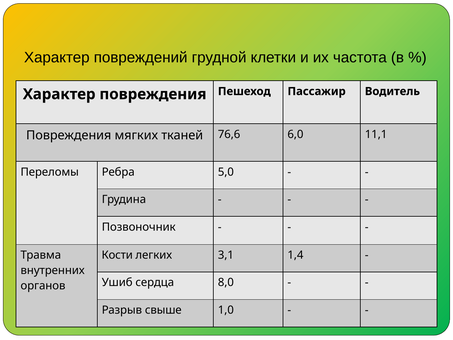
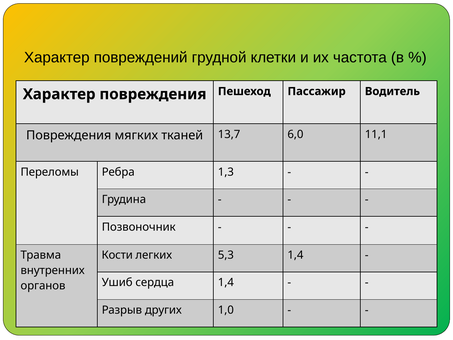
76,6: 76,6 -> 13,7 (229, 134)
5,0: 5,0 -> 1,3 (226, 172)
3,1: 3,1 -> 5,3 (226, 255)
сердца 8,0: 8,0 -> 1,4 (226, 282)
свыше: свыше -> других (163, 310)
